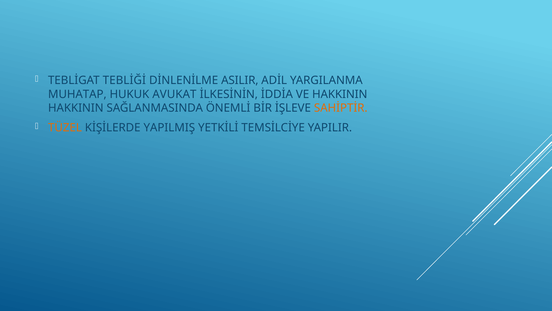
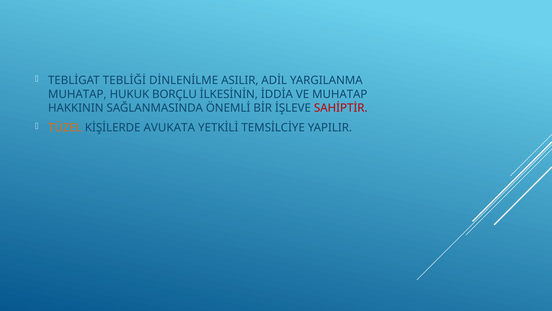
AVUKAT: AVUKAT -> BORÇLU (175, 94)
VE HAKKININ: HAKKININ -> MUHATAP (340, 94)
SAHİPTİR colour: orange -> red (341, 108)
YAPILMIŞ: YAPILMIŞ -> AVUKATA (169, 128)
